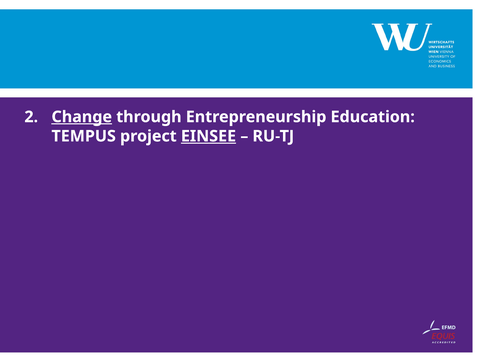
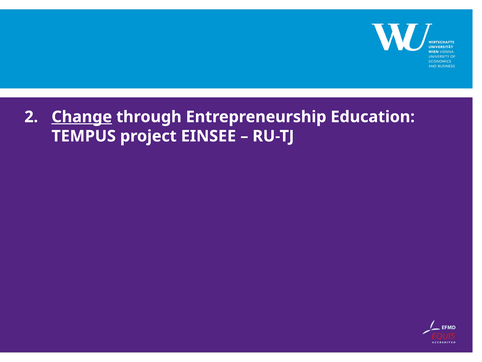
EINSEE underline: present -> none (208, 136)
